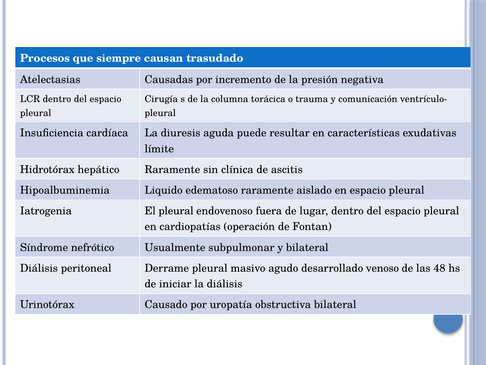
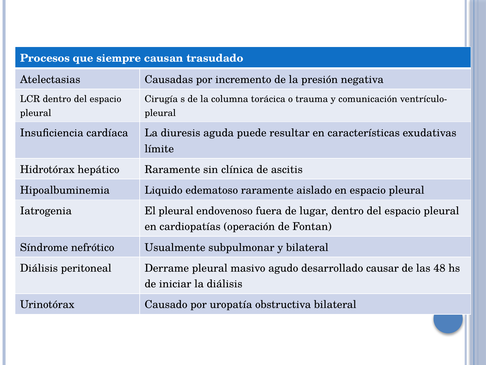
venoso: venoso -> causar (382, 268)
